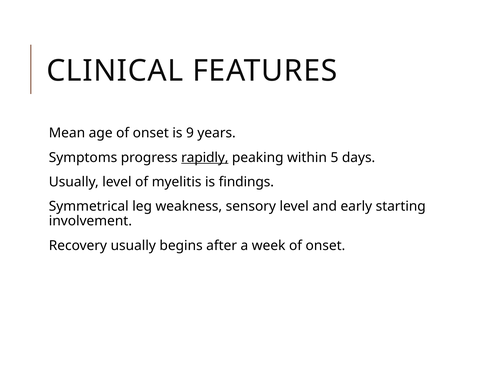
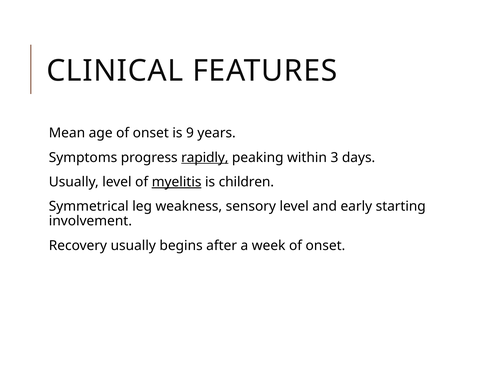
5: 5 -> 3 (334, 157)
myelitis underline: none -> present (177, 182)
findings: findings -> children (246, 182)
